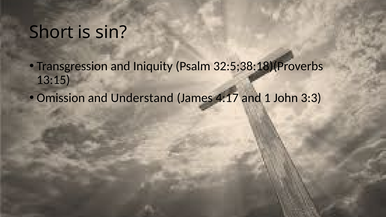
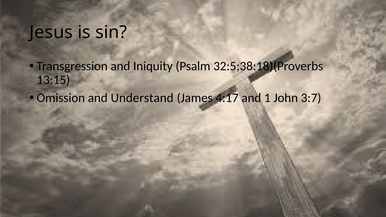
Short: Short -> Jesus (51, 32)
3:3: 3:3 -> 3:7 (311, 98)
